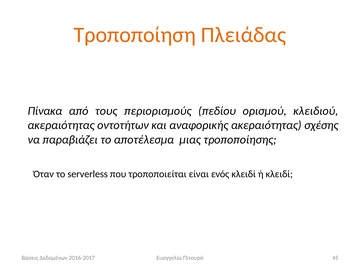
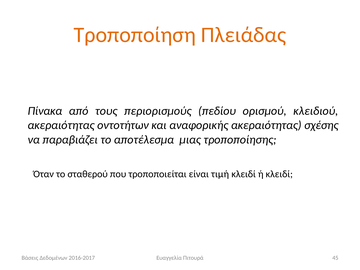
serverless: serverless -> σταθερού (88, 174)
ενός: ενός -> τιμή (220, 174)
